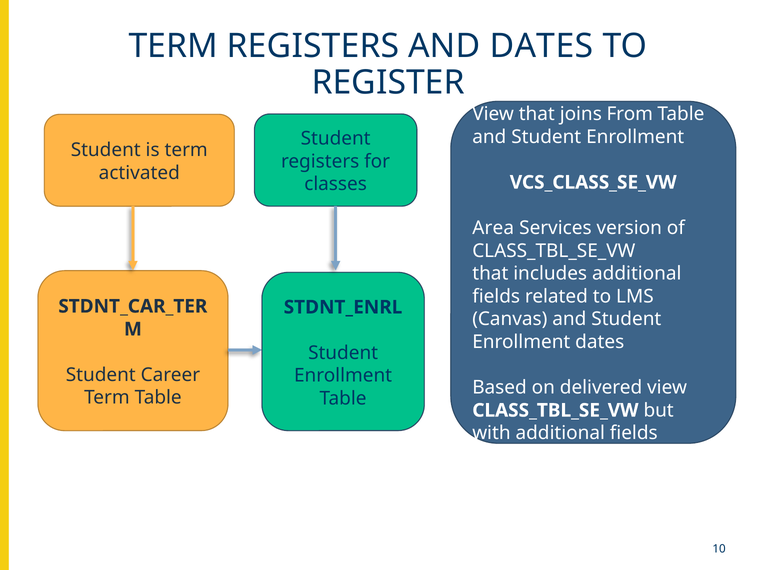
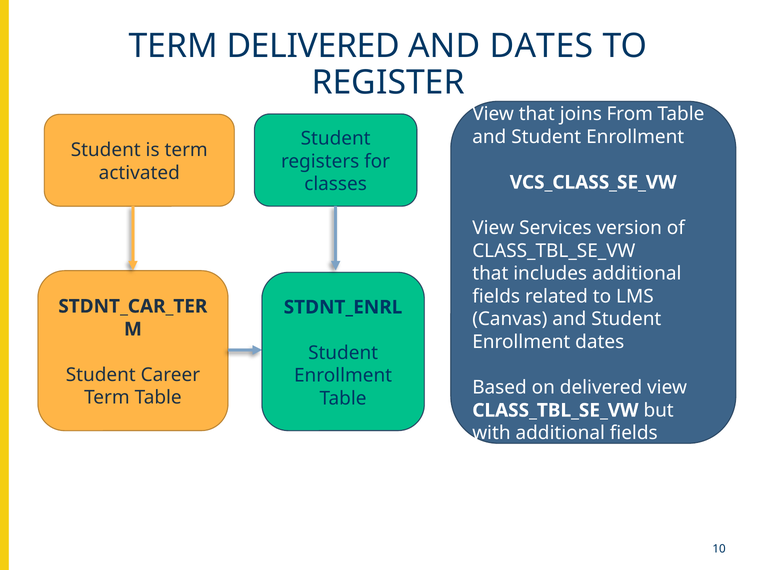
TERM REGISTERS: REGISTERS -> DELIVERED (313, 46)
Area: Area -> View (493, 228)
